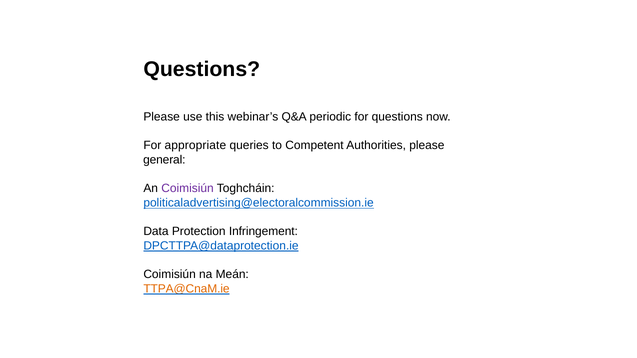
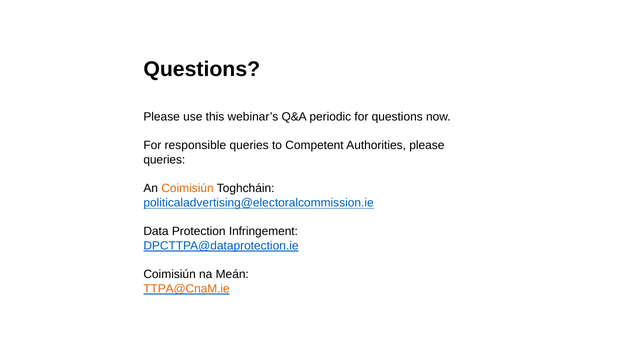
appropriate: appropriate -> responsible (195, 146)
general: general -> queries (164, 160)
Coimisiún colour: purple -> orange (188, 189)
